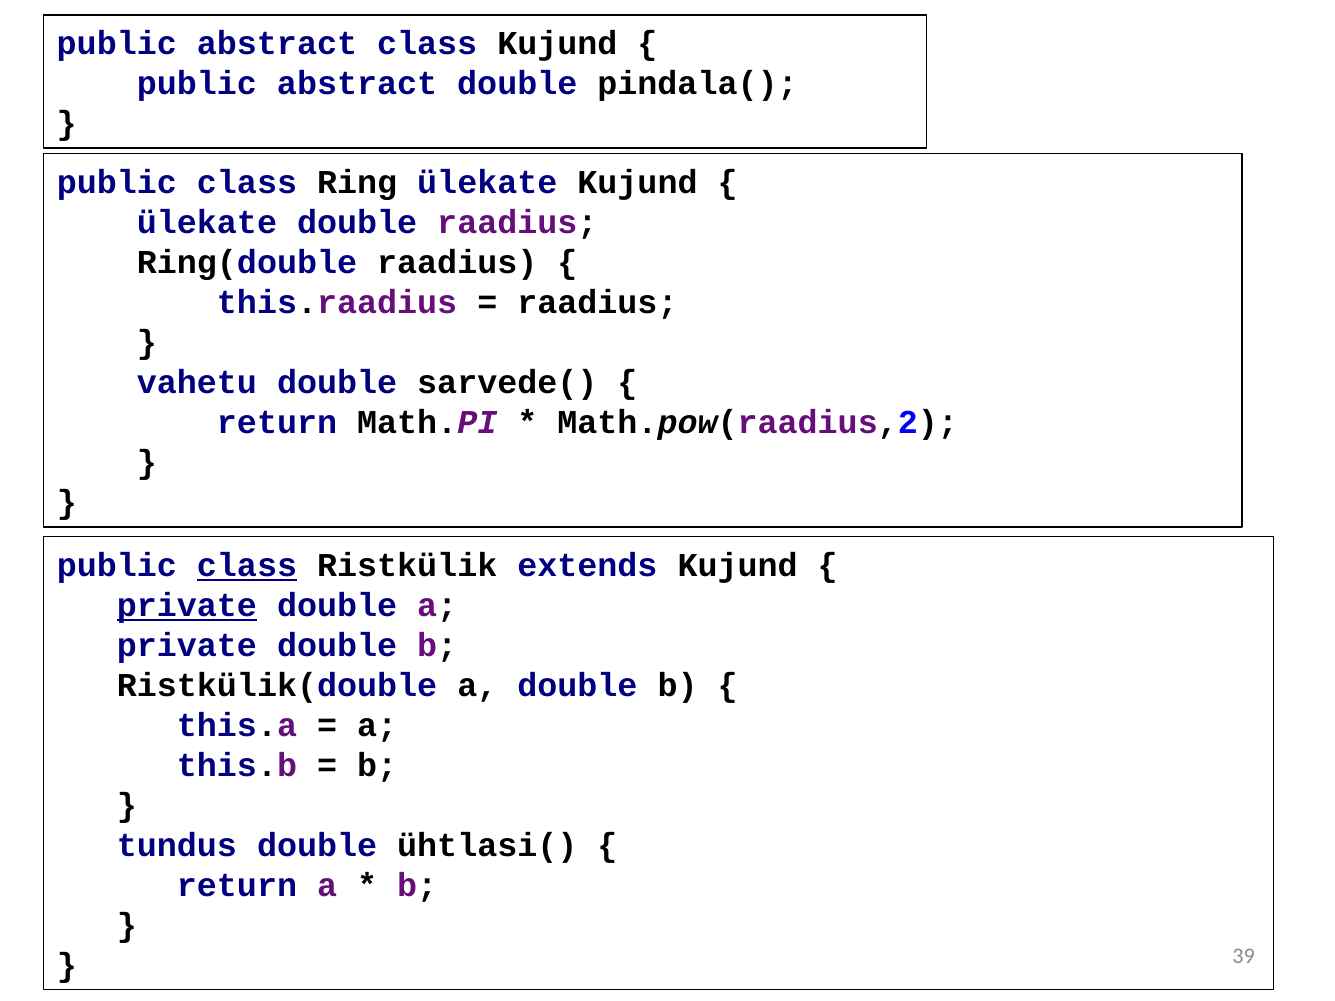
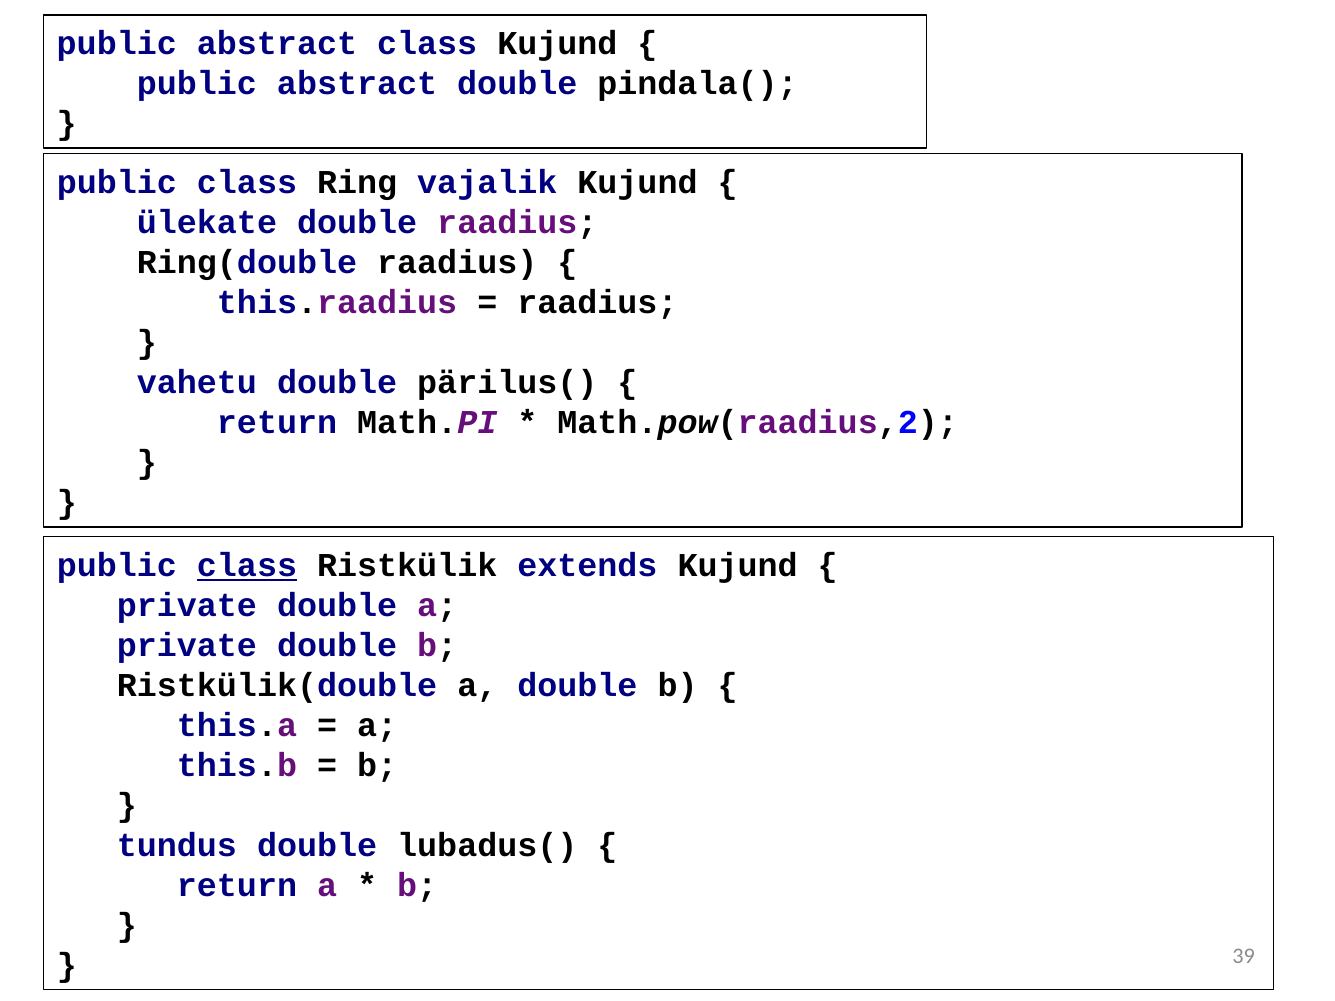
Ring ülekate: ülekate -> vajalik (487, 183)
sarvede(: sarvede( -> pärilus( (507, 383)
private underline: present -> none (187, 605)
ühtlasi(: ühtlasi( -> lubadus( (487, 846)
